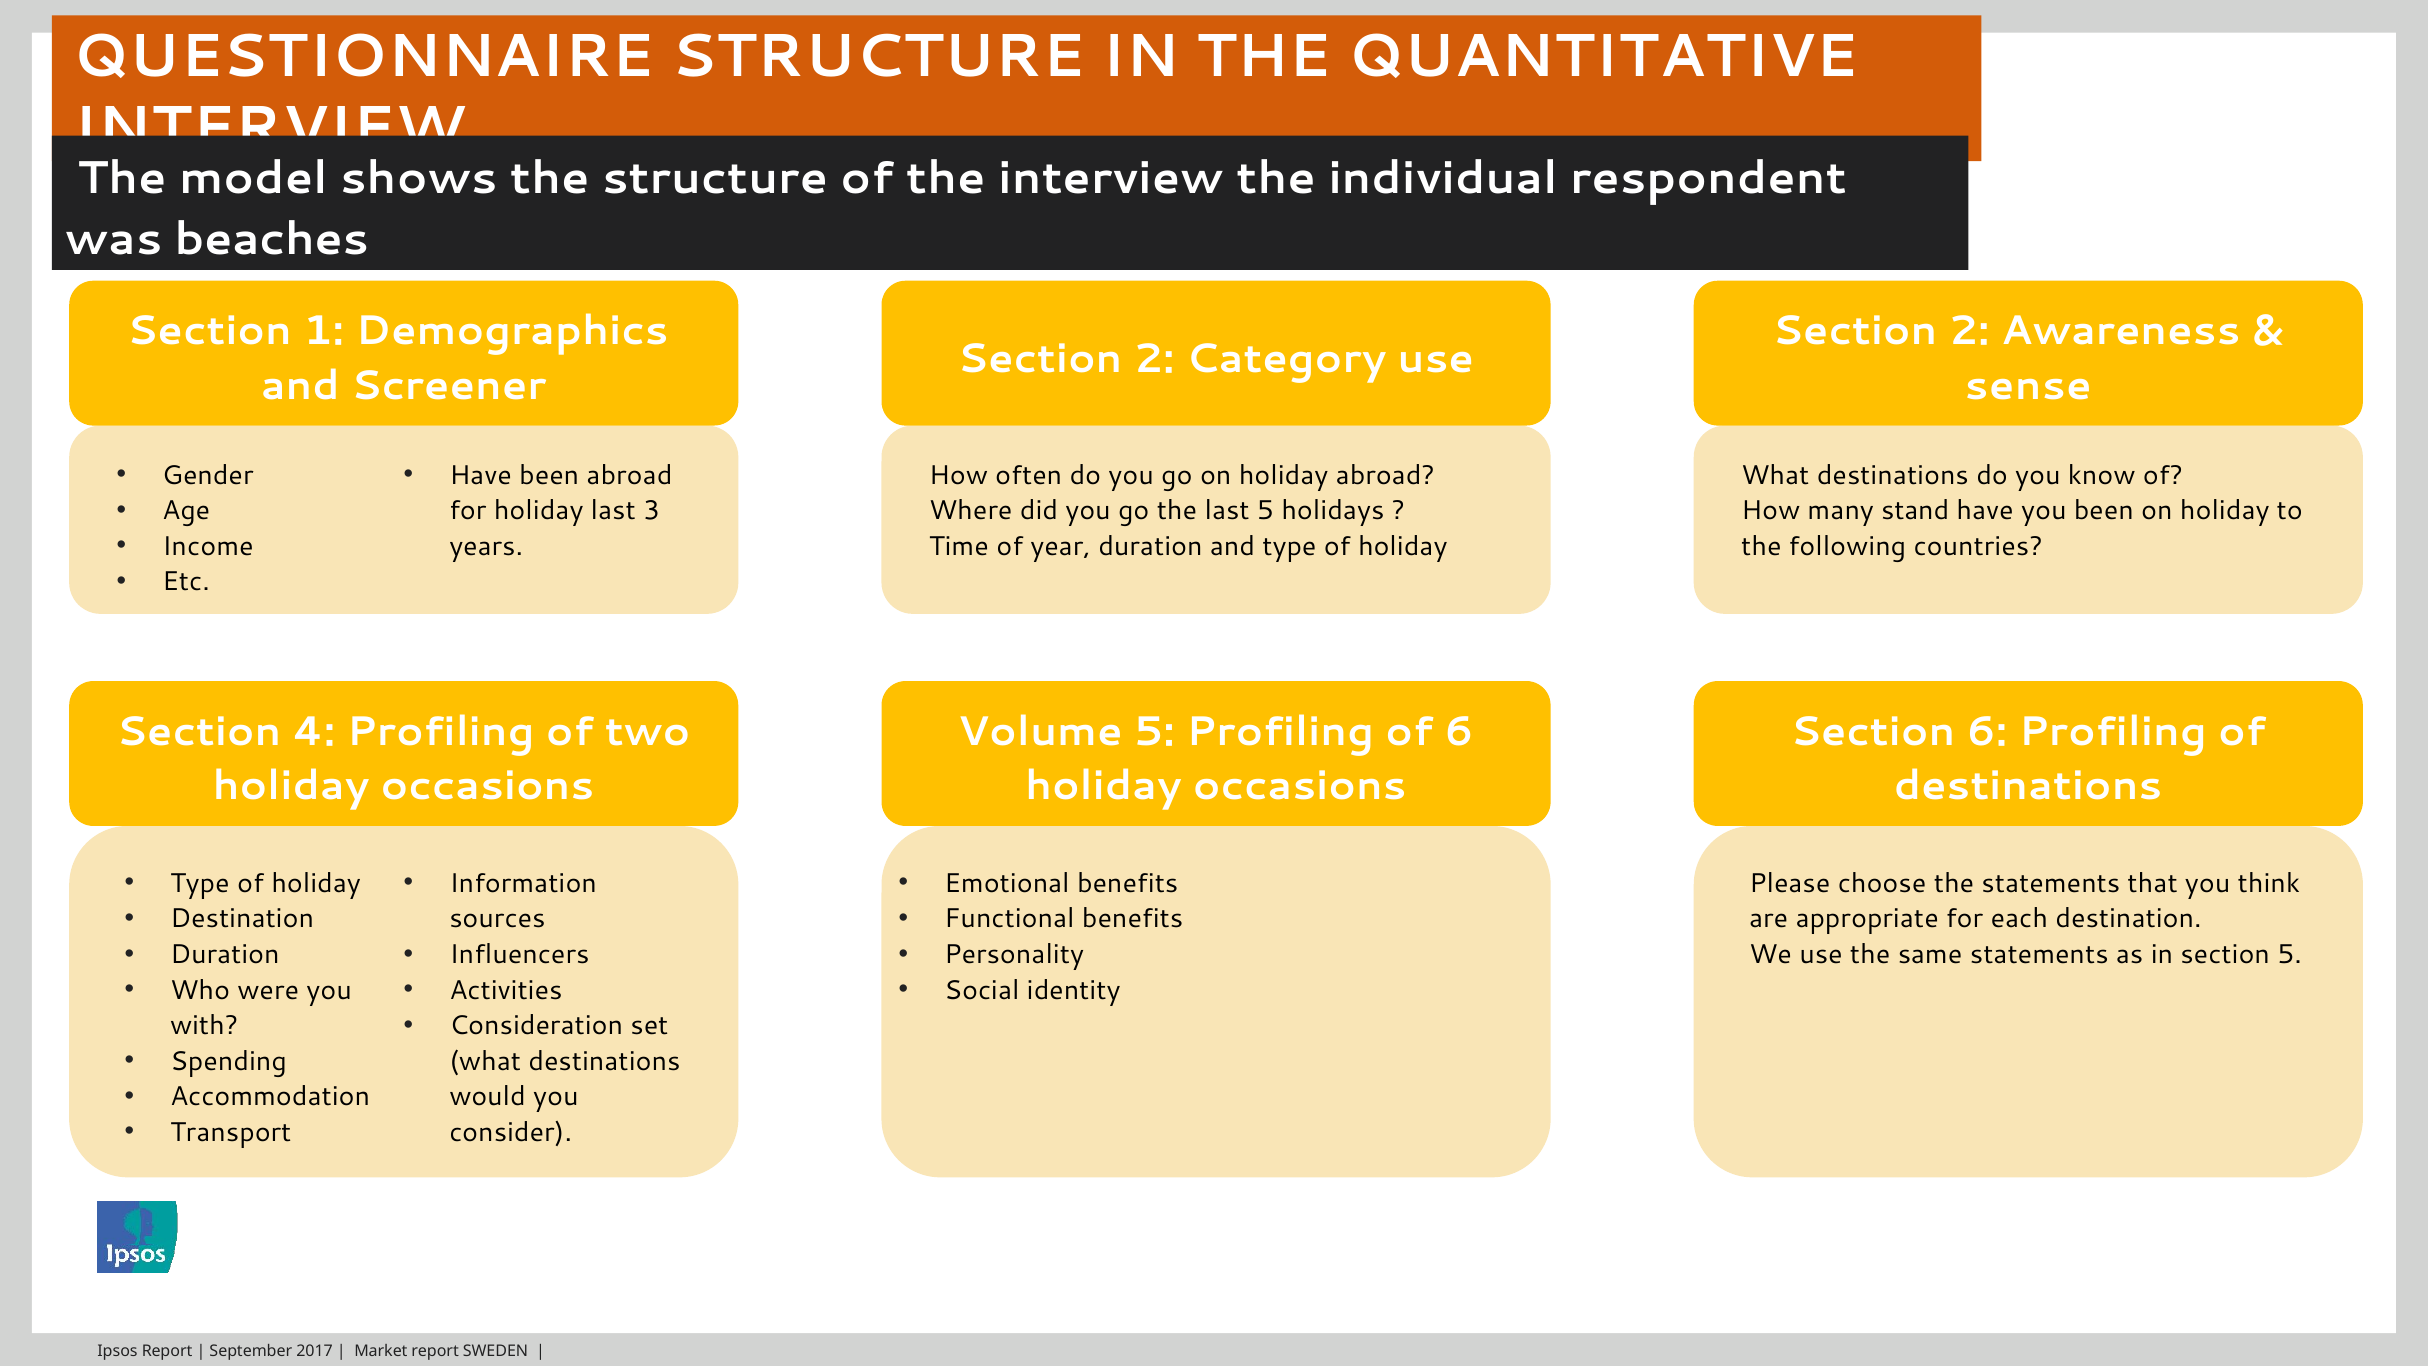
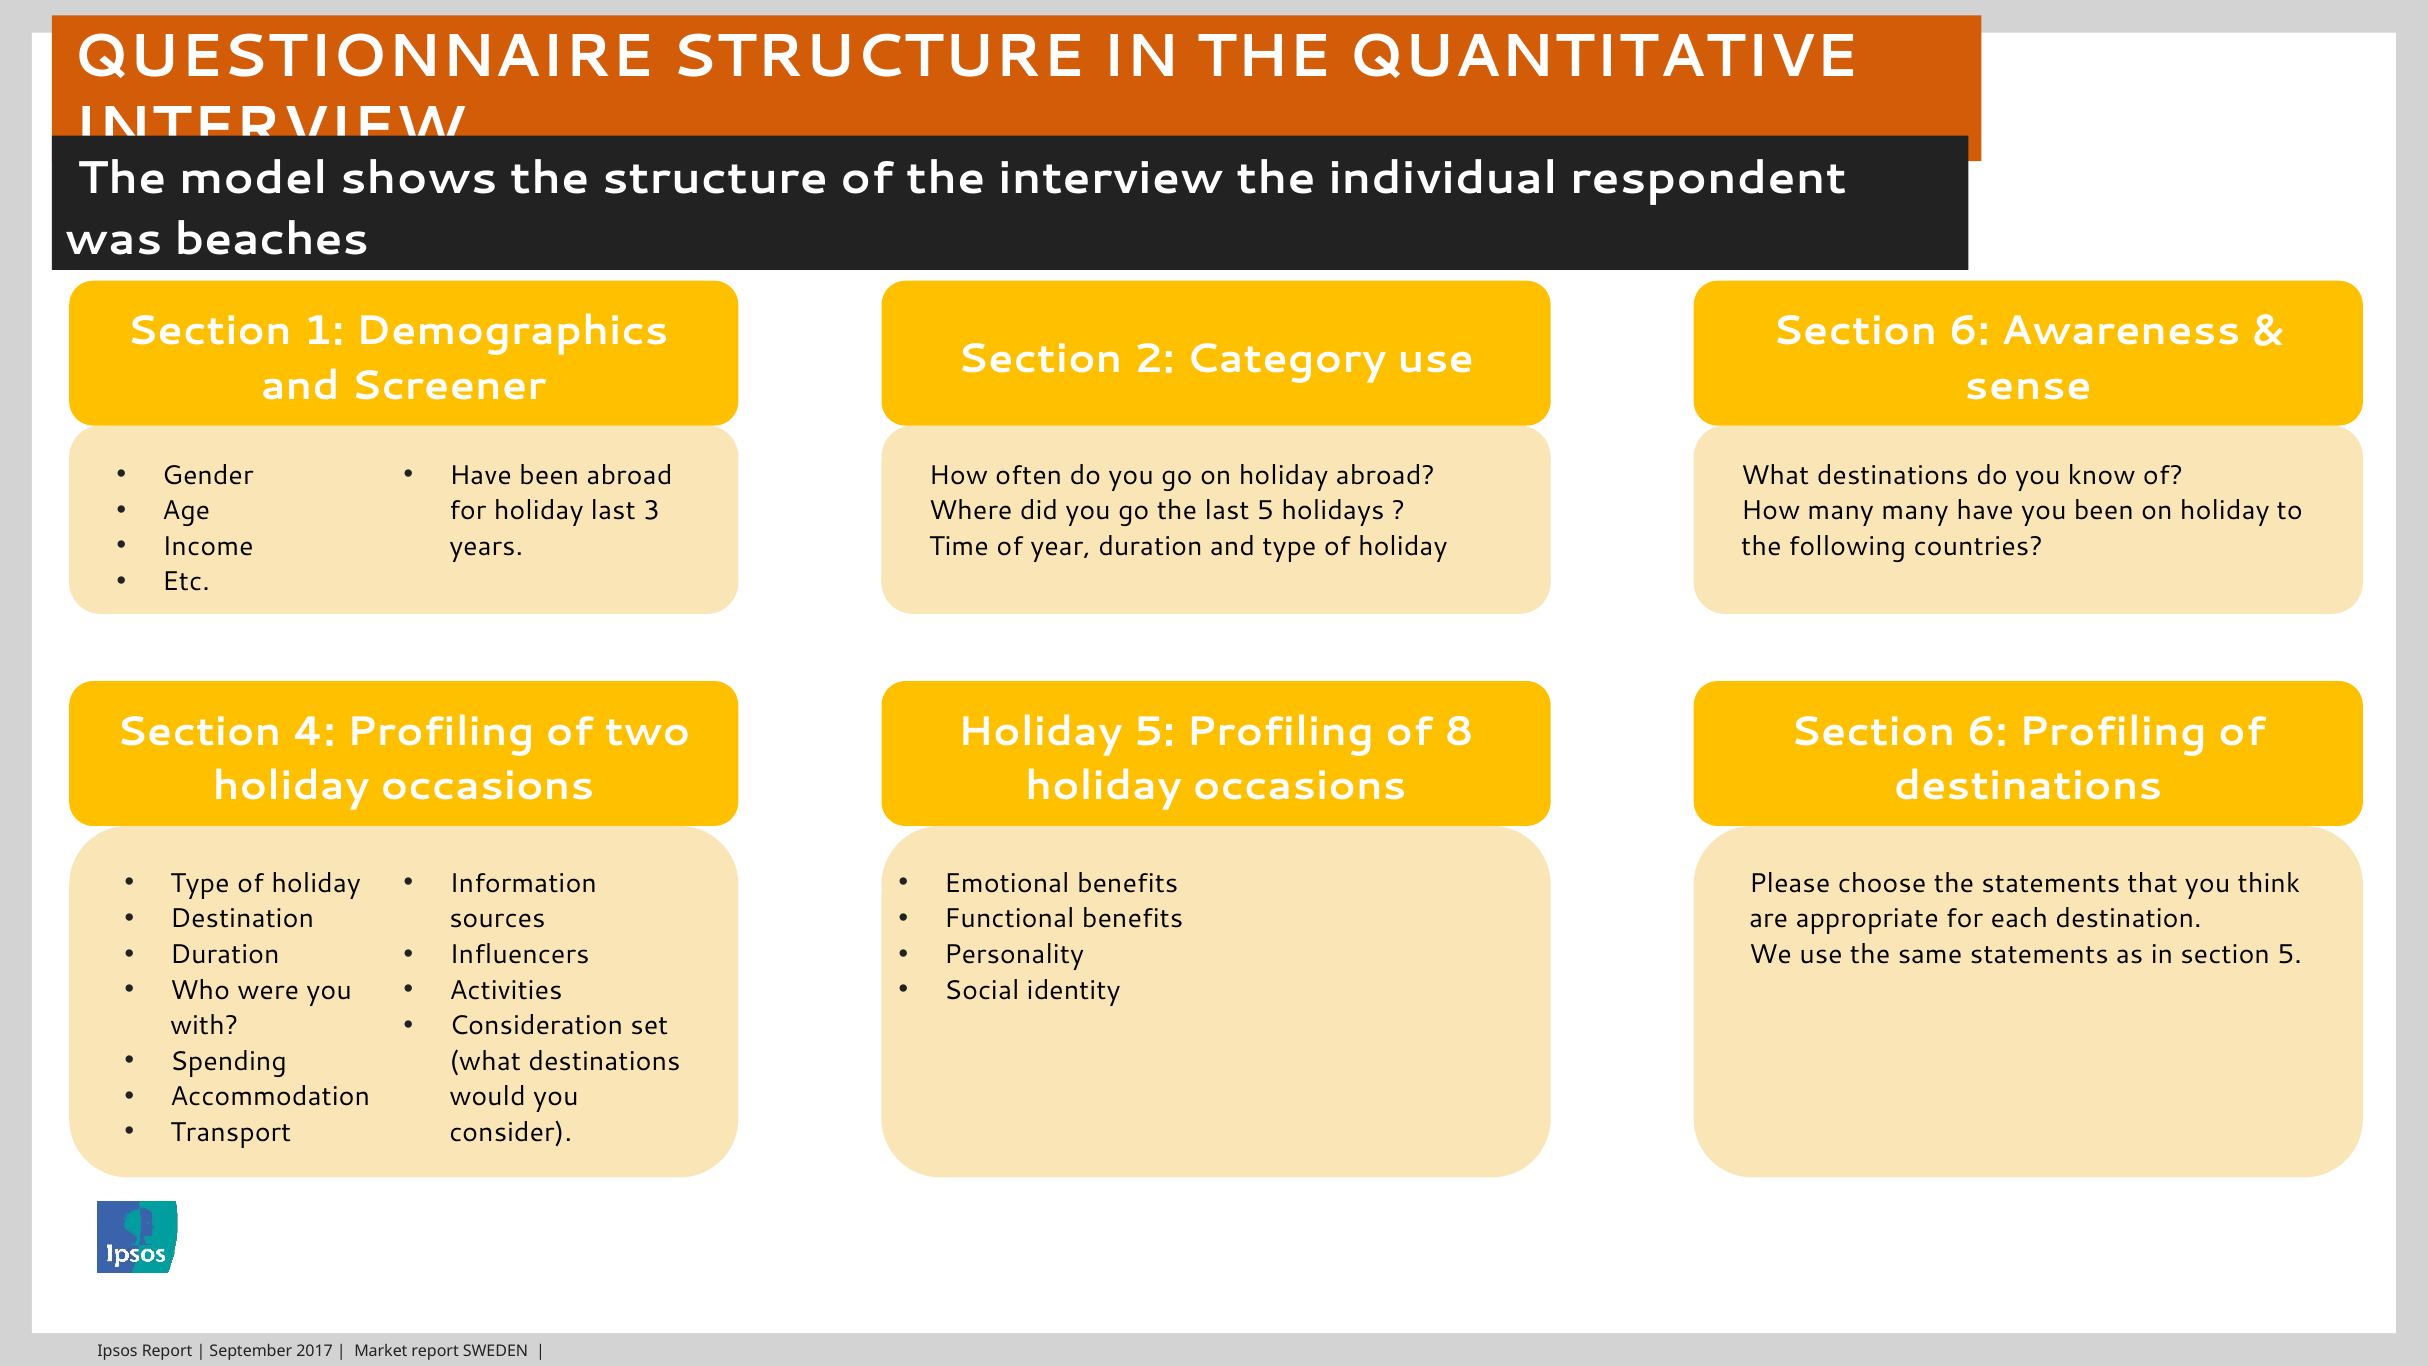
2: 2 -> 6 (1969, 331)
many stand: stand -> many (1915, 511)
Volume: Volume -> Holiday (1040, 732)
of 6: 6 -> 8 (1459, 732)
